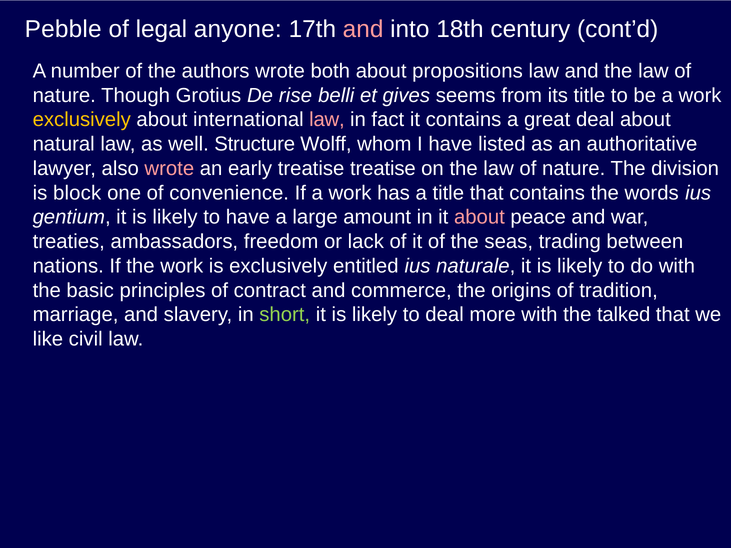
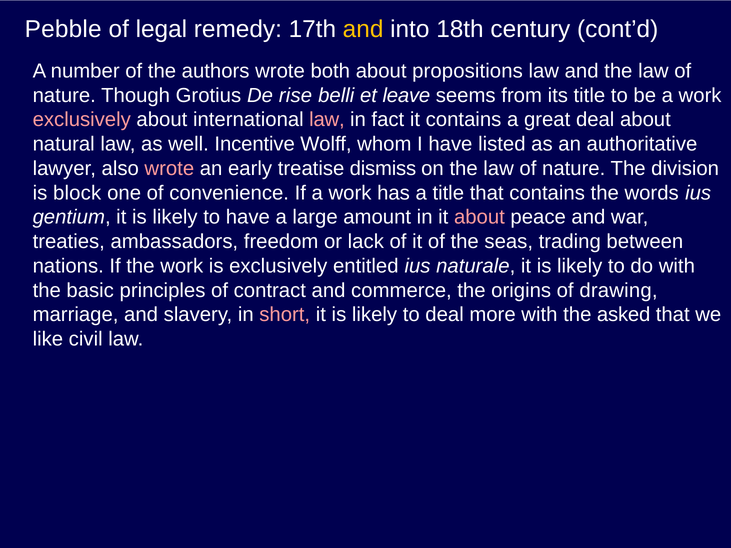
anyone: anyone -> remedy (238, 29)
and colour: pink -> yellow (363, 29)
gives: gives -> leave (406, 95)
exclusively colour: yellow -> pink (82, 120)
Structure: Structure -> Incentive (255, 144)
treatise treatise: treatise -> dismiss (383, 169)
tradition: tradition -> drawing (618, 290)
short colour: light green -> pink (285, 315)
talked: talked -> asked (624, 315)
